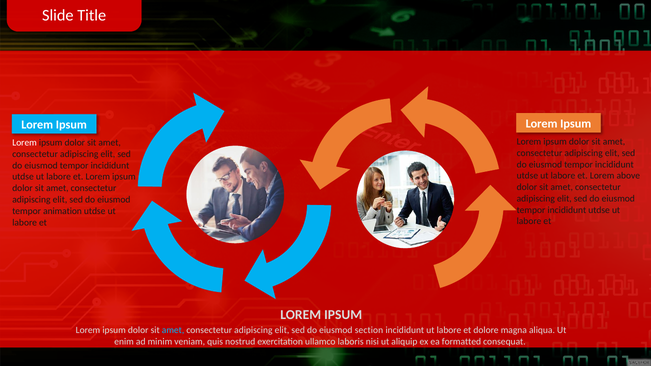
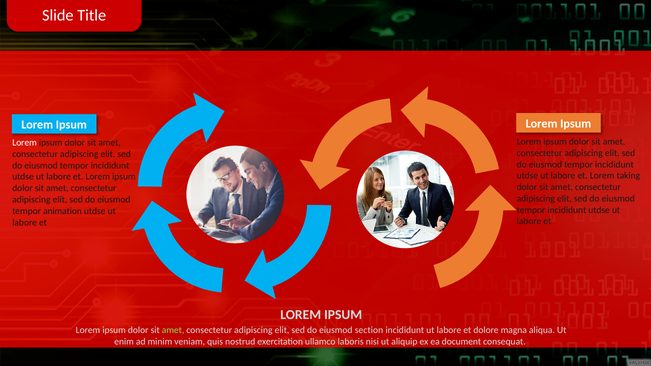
above: above -> taking (628, 176)
amet colour: light blue -> light green (173, 330)
formatted: formatted -> document (461, 342)
